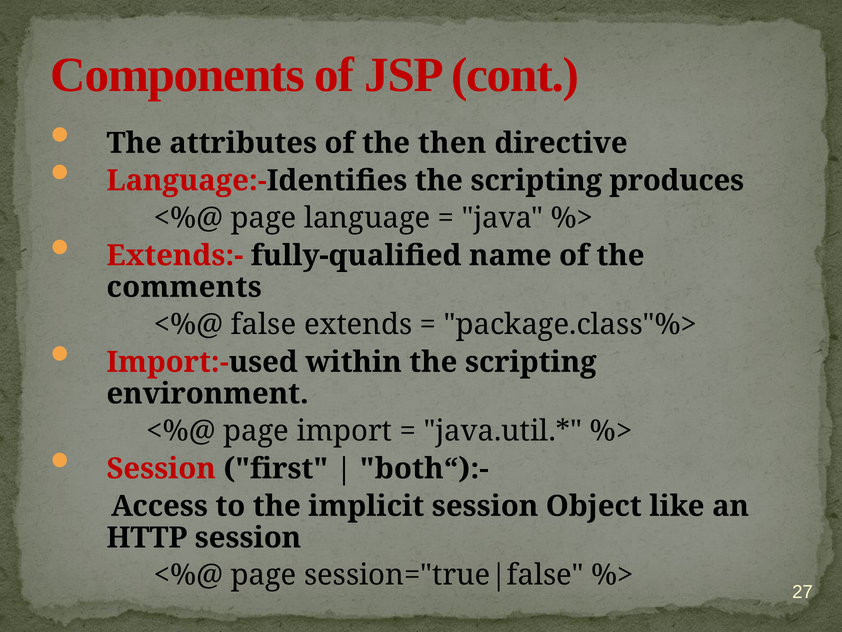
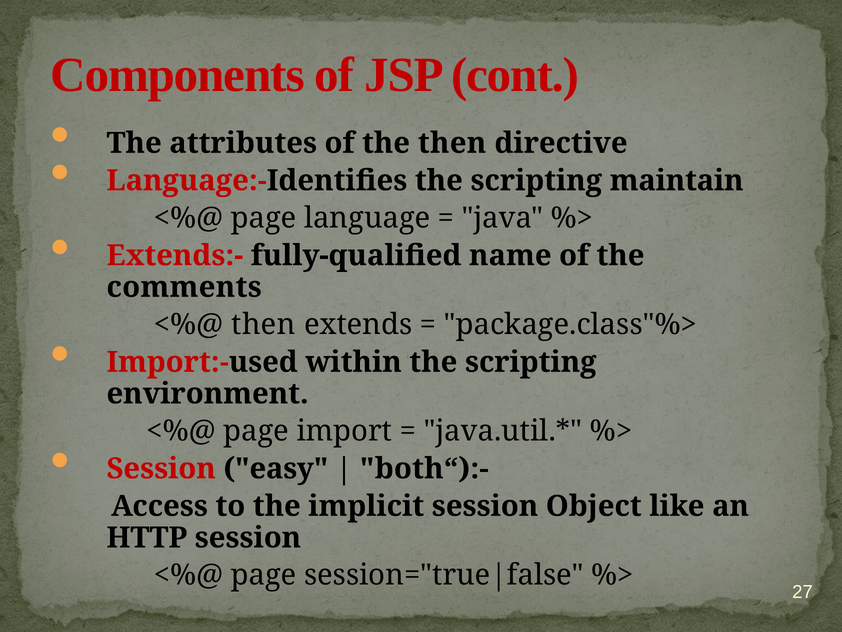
produces: produces -> maintain (677, 180)
false: false -> then (264, 324)
first: first -> easy (276, 468)
